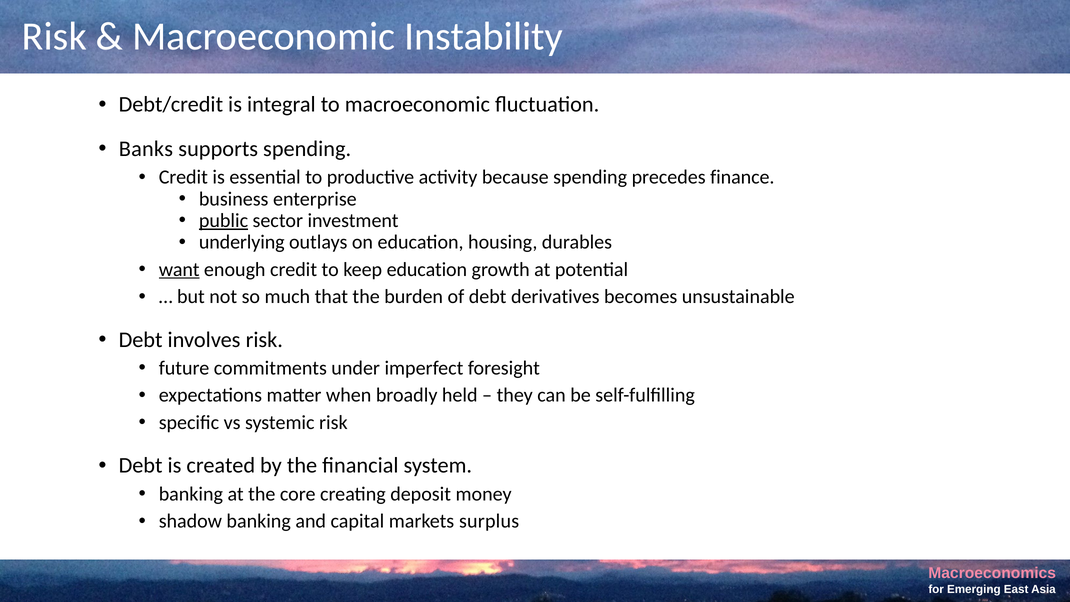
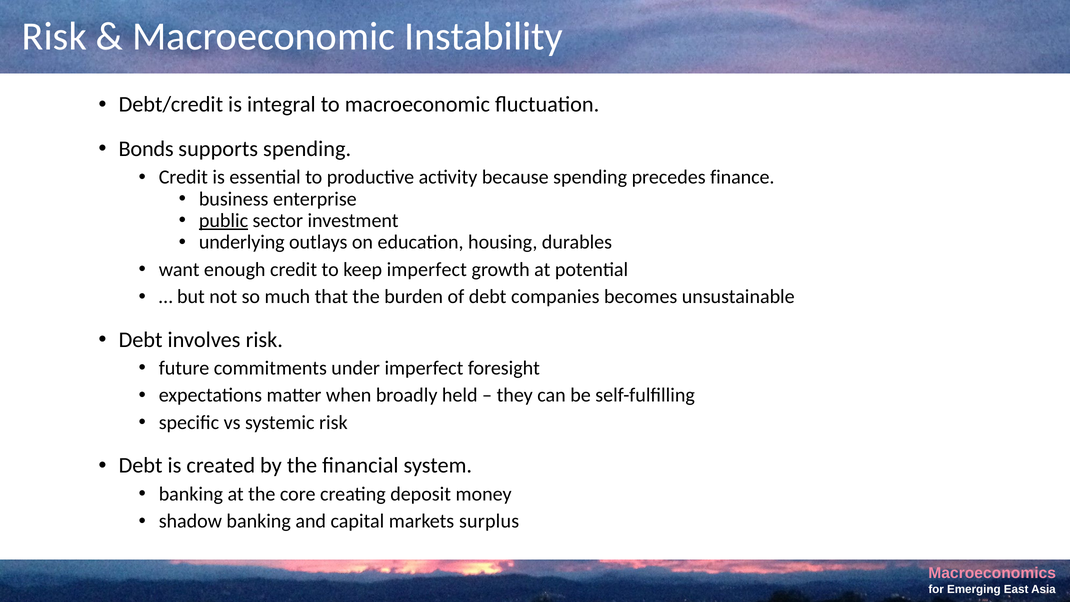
Banks: Banks -> Bonds (146, 149)
want underline: present -> none (179, 269)
keep education: education -> imperfect (427, 269)
derivatives: derivatives -> companies (555, 297)
